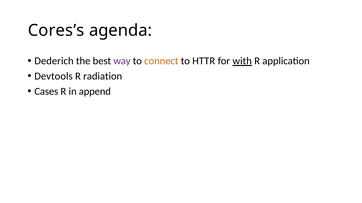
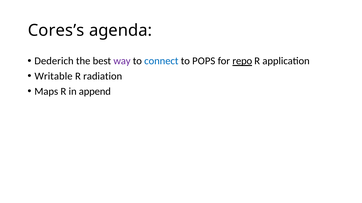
connect colour: orange -> blue (161, 61)
HTTR: HTTR -> POPS (204, 61)
with: with -> repo (242, 61)
Devtools: Devtools -> Writable (54, 76)
Cases: Cases -> Maps (46, 92)
